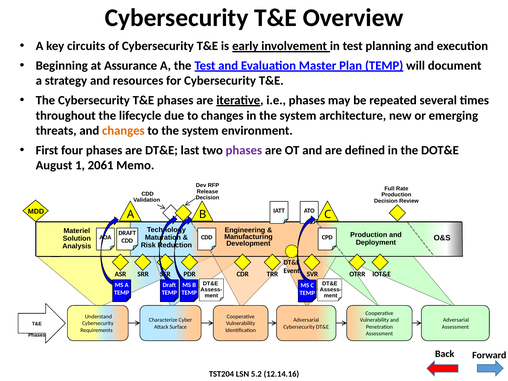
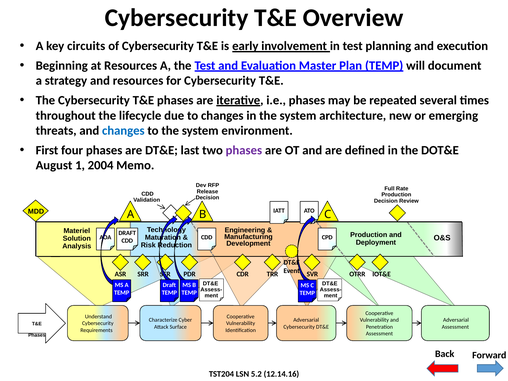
at Assurance: Assurance -> Resources (131, 66)
changes colour: orange -> blue (123, 131)
2061: 2061 -> 2004 (101, 165)
